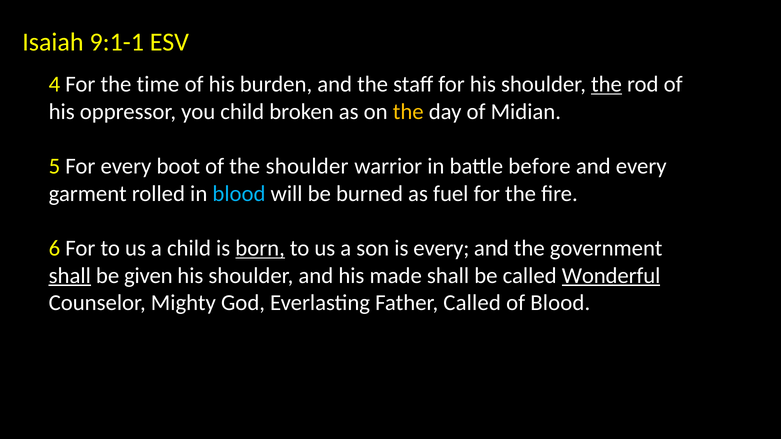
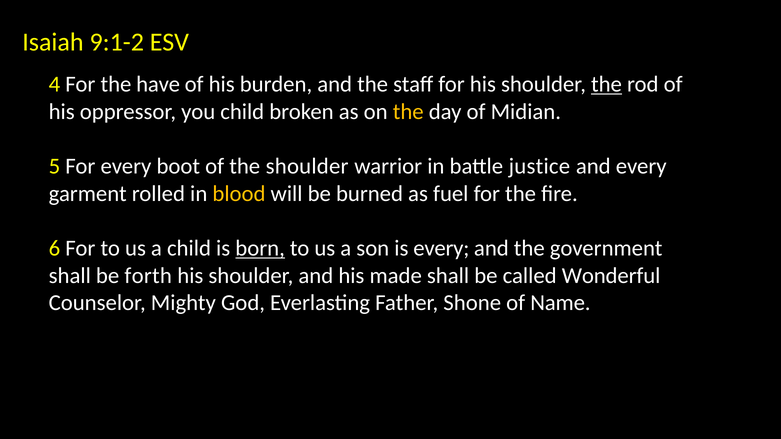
9:1-1: 9:1-1 -> 9:1-2 (117, 42)
time: time -> have (158, 84)
before: before -> justice (539, 166)
blood colour: light blue -> yellow (239, 194)
shall underline: present -> none (70, 276)
given: given -> forth (148, 276)
Wonderful underline: present -> none (611, 276)
Father Called: Called -> Shone (472, 303)
of Blood: Blood -> Name (560, 303)
